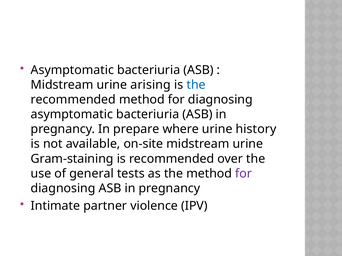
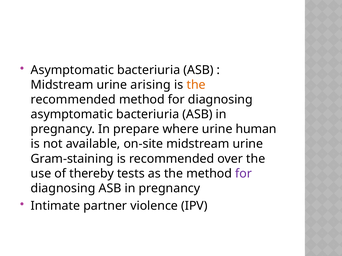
the colour: blue -> orange (196, 85)
history: history -> human (256, 129)
general: general -> thereby (92, 174)
